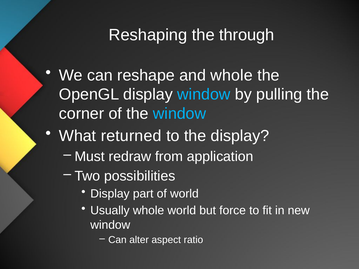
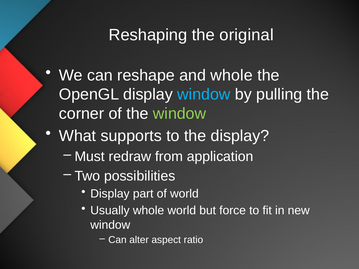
through: through -> original (247, 35)
window colour: light blue -> light green (180, 114)
returned: returned -> supports (131, 136)
